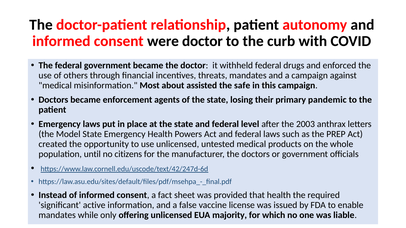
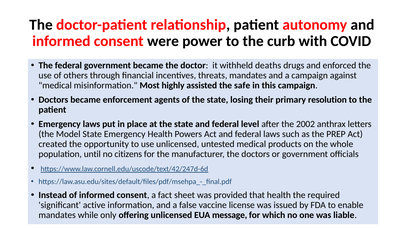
were doctor: doctor -> power (202, 41)
withheld federal: federal -> deaths (268, 66)
about: about -> highly (173, 86)
pandemic: pandemic -> resolution (327, 100)
2003: 2003 -> 2002 (306, 124)
majority: majority -> message (230, 215)
